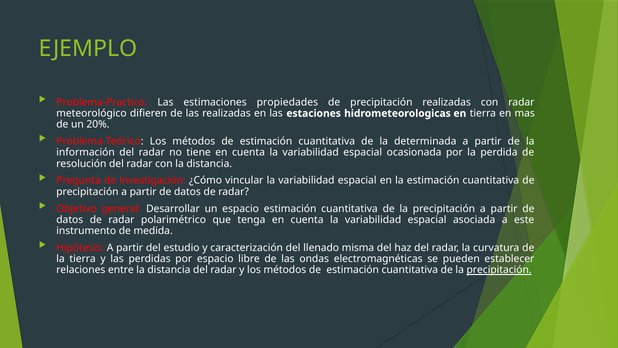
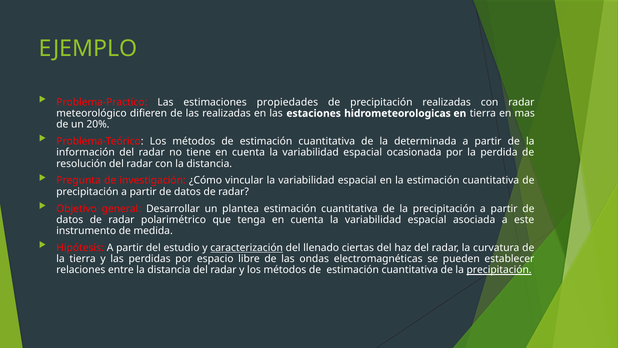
un espacio: espacio -> plantea (241, 208)
caracterización underline: none -> present (247, 248)
misma: misma -> ciertas (358, 248)
